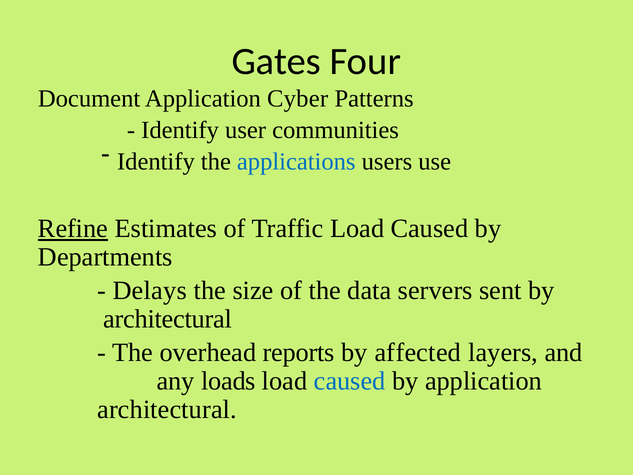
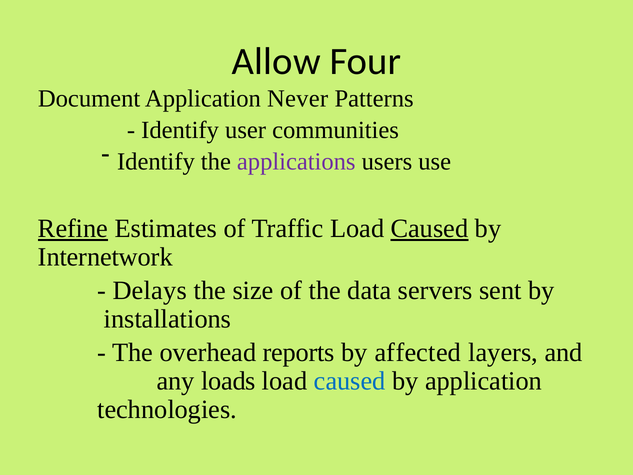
Gates: Gates -> Allow (276, 61)
Cyber: Cyber -> Never (298, 99)
applications colour: blue -> purple (296, 161)
Caused underline: none -> present (430, 229)
Departments: Departments -> Internetwork (105, 257)
architectural: architectural -> installations (168, 319)
architectural: architectural -> technologies (167, 410)
